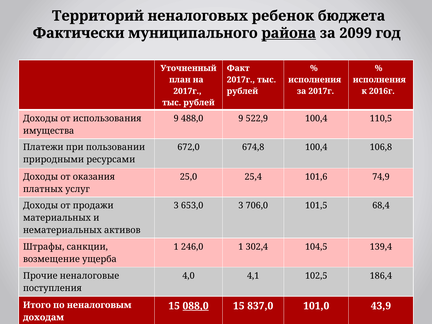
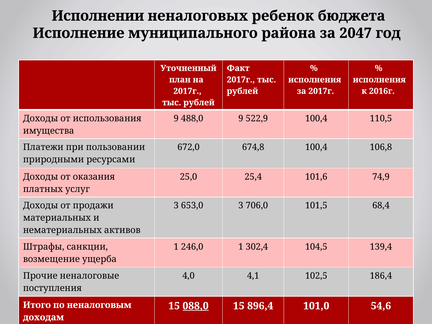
Территорий: Территорий -> Исполнении (98, 16)
Фактически: Фактически -> Исполнение (79, 33)
района underline: present -> none (289, 33)
2099: 2099 -> 2047 (356, 33)
837,0: 837,0 -> 896,4 (260, 306)
43,9: 43,9 -> 54,6 (381, 306)
